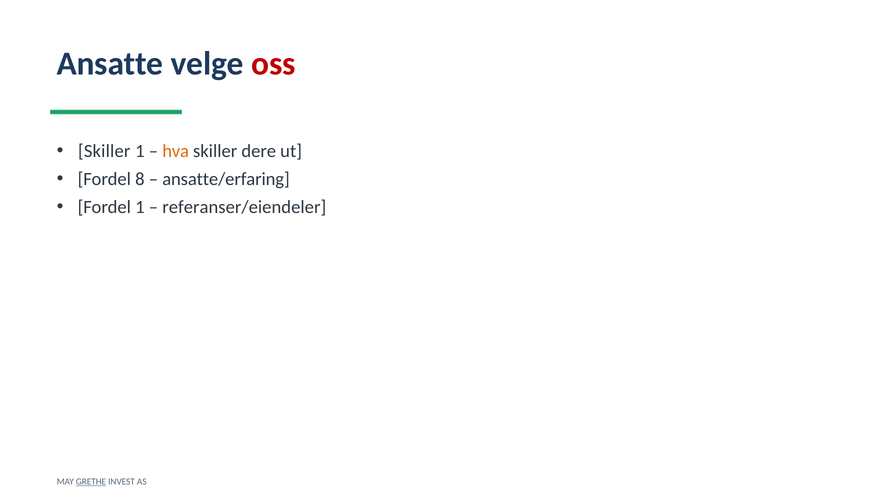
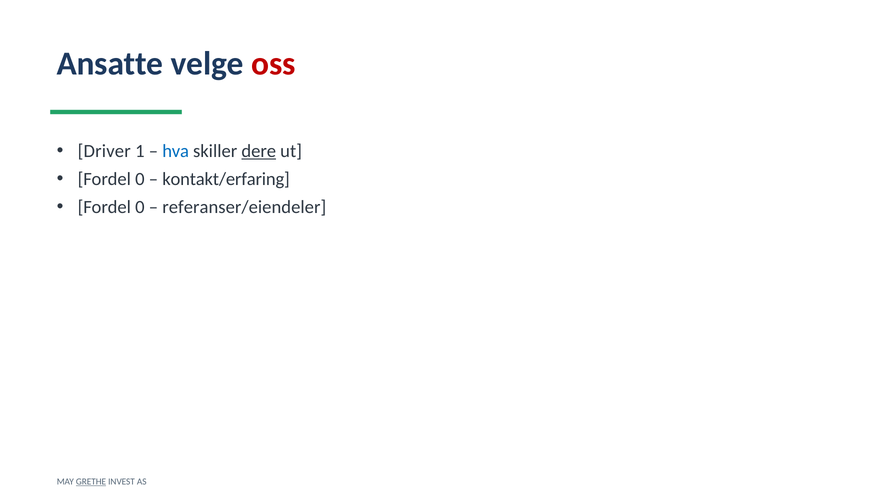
Skiller: Skiller -> Driver (104, 151)
hva colour: orange -> blue (176, 151)
dere underline: none -> present (259, 151)
8: 8 -> 0 (140, 179)
ansatte/erfaring: ansatte/erfaring -> kontakt/erfaring (226, 179)
1: 1 -> 0 (140, 207)
